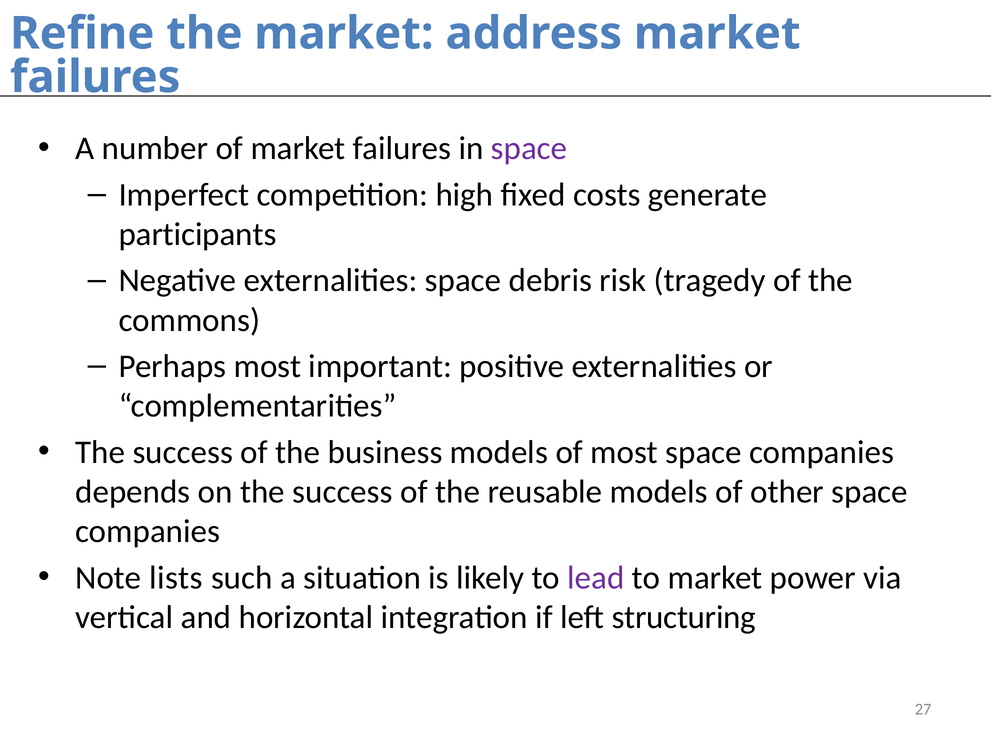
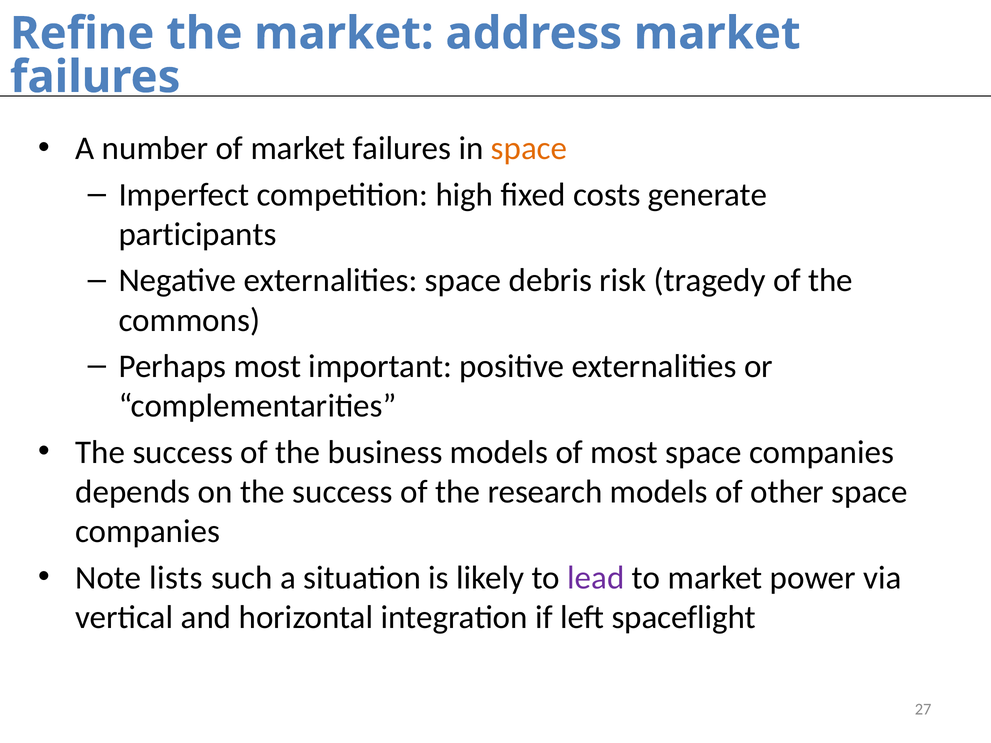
space colour: purple -> orange (529, 149)
reusable: reusable -> research (545, 492)
structuring: structuring -> spaceflight (684, 618)
